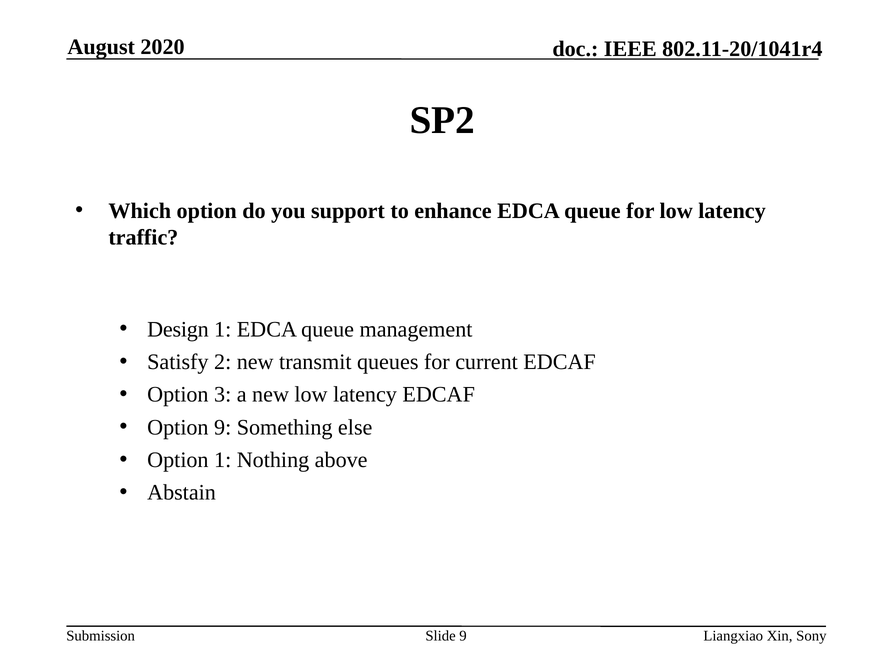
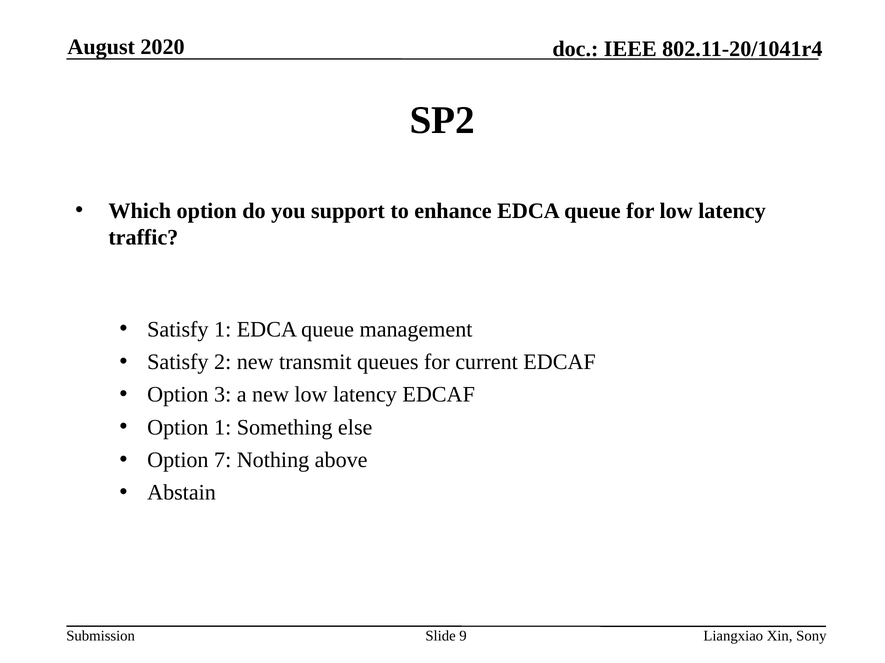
Design: Design -> Satisfy (178, 330)
Option 9: 9 -> 1 (223, 428)
Option 1: 1 -> 7 (223, 460)
